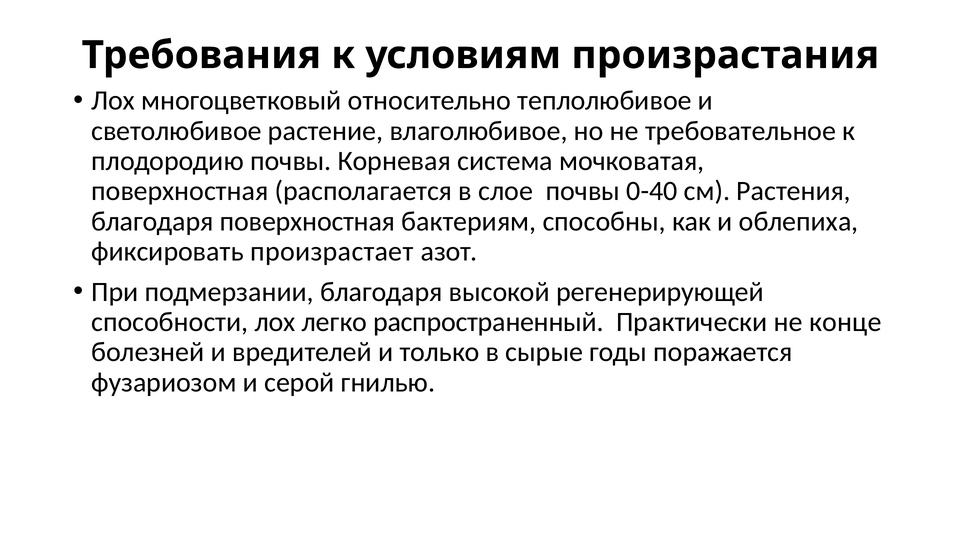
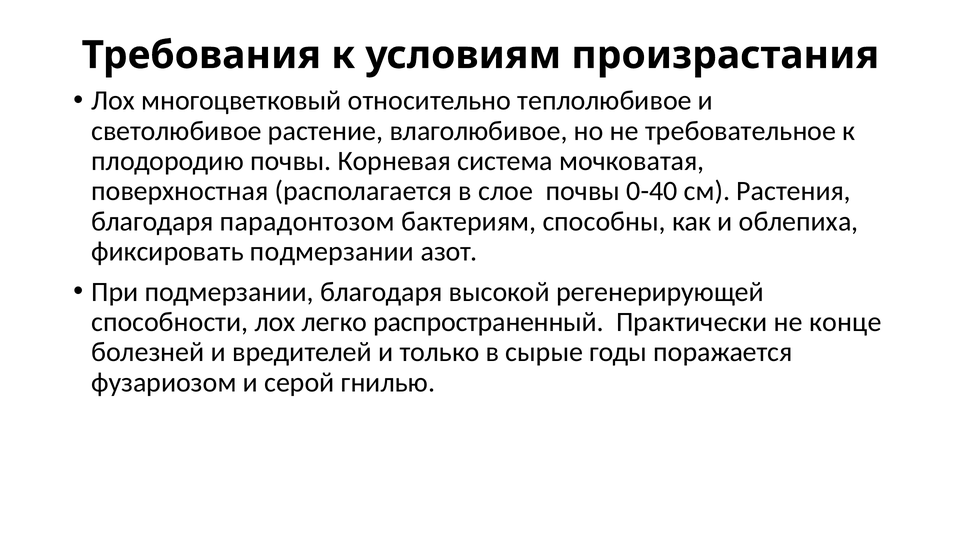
благодаря поверхностная: поверхностная -> парадонтозом (307, 222)
фиксировать произрастает: произрастает -> подмерзании (332, 252)
